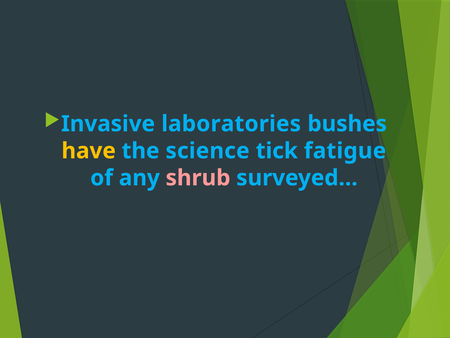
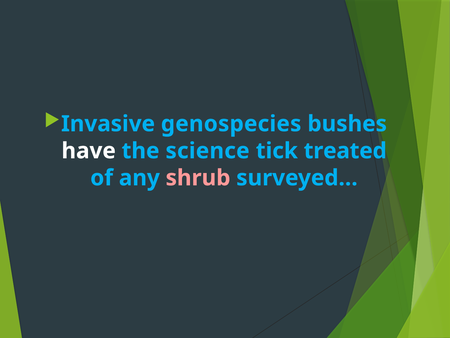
laboratories: laboratories -> genospecies (231, 124)
have colour: yellow -> white (89, 151)
fatigue: fatigue -> treated (345, 151)
